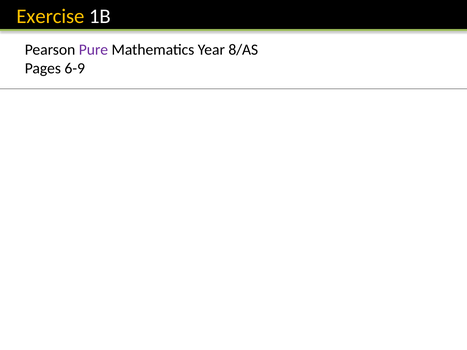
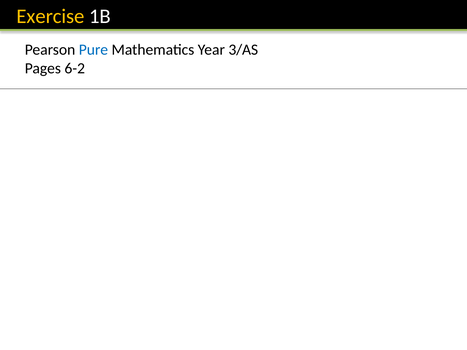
Pure colour: purple -> blue (93, 50)
8/AS: 8/AS -> 3/AS (243, 50)
6-9: 6-9 -> 6-2 (75, 68)
